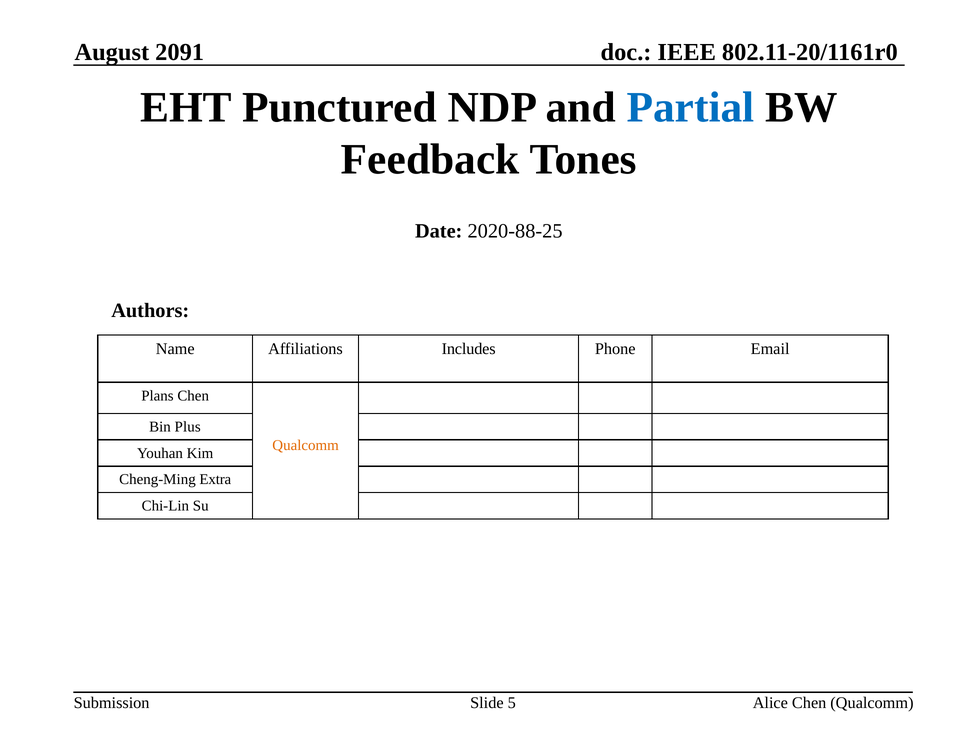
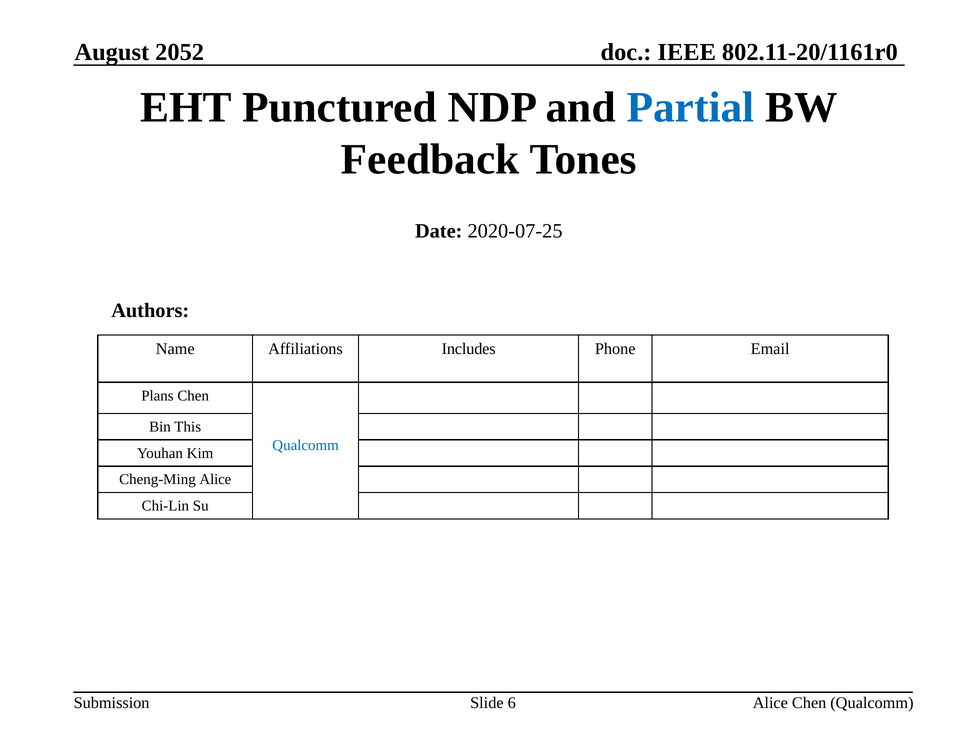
2091: 2091 -> 2052 (180, 52)
2020-88-25: 2020-88-25 -> 2020-07-25 (515, 231)
Plus: Plus -> This (188, 427)
Qualcomm colour: orange -> blue (306, 446)
Cheng-Ming Extra: Extra -> Alice (215, 480)
5: 5 -> 6 (512, 703)
